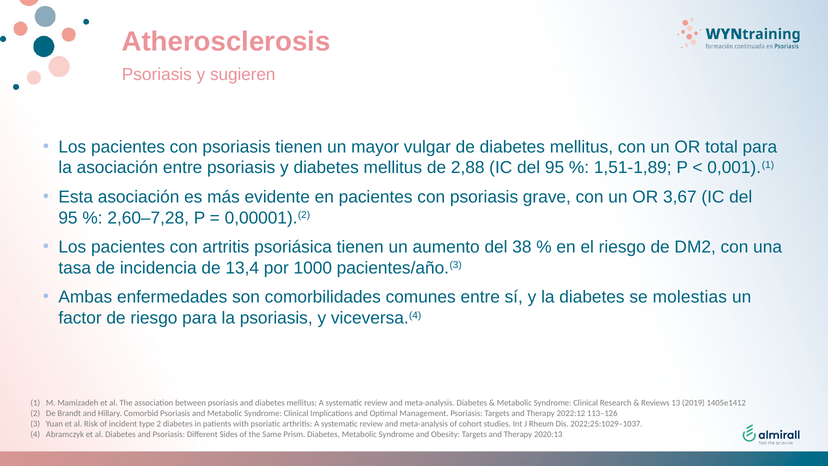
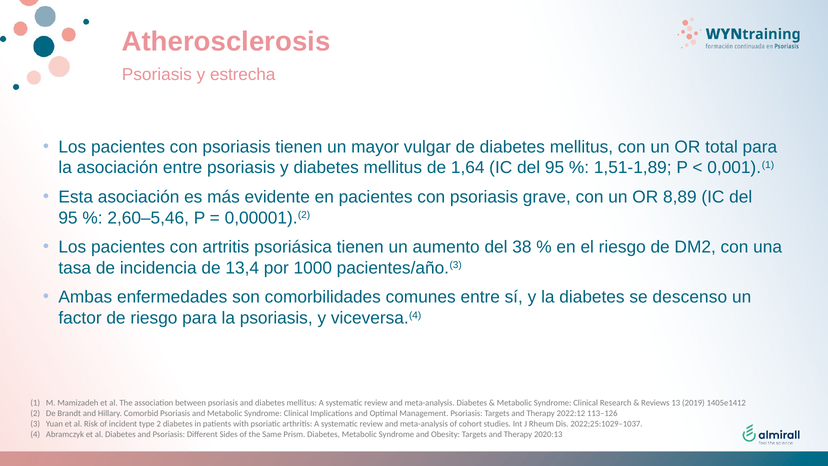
sugieren: sugieren -> estrecha (243, 74)
2,88: 2,88 -> 1,64 (468, 168)
3,67: 3,67 -> 8,89 (680, 197)
2,60–7,28: 2,60–7,28 -> 2,60–5,46 (148, 218)
molestias: molestias -> descenso (690, 297)
